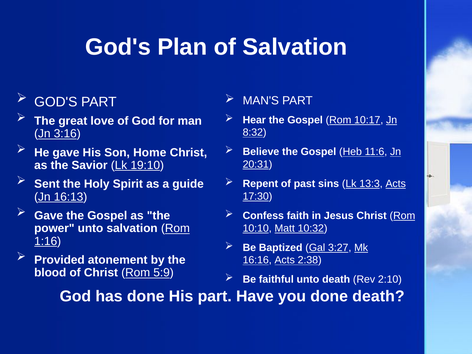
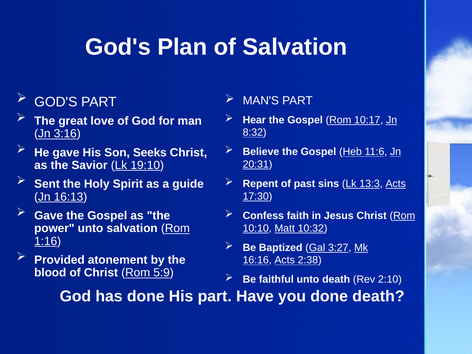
Home: Home -> Seeks (150, 152)
